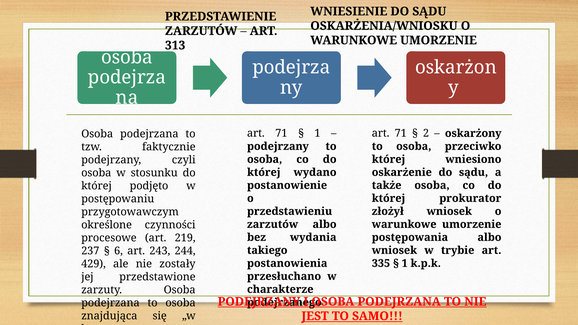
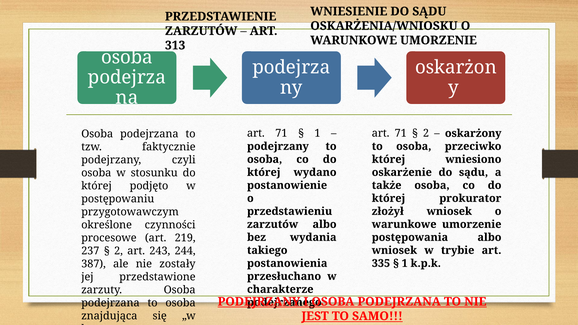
6: 6 -> 2 (119, 251)
429: 429 -> 387 (94, 264)
